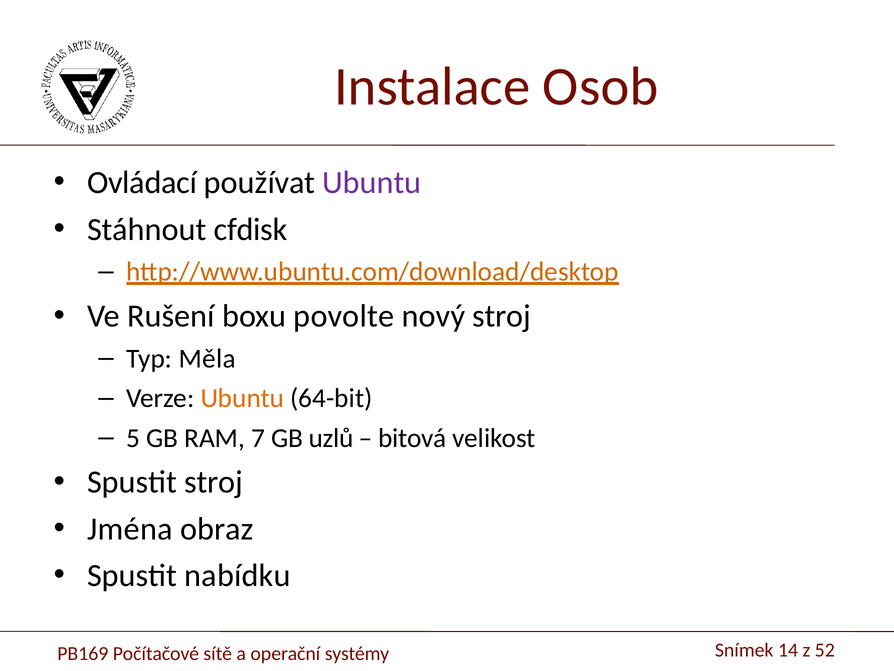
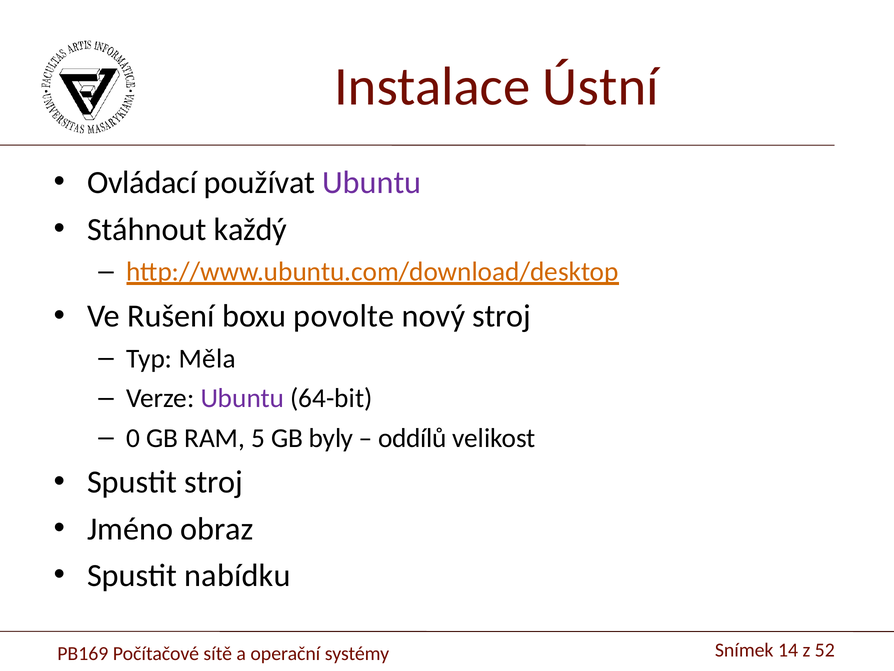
Osob: Osob -> Ústní (601, 87)
cfdisk: cfdisk -> každý (250, 229)
Ubuntu colour: orange -> purple (242, 398)
5: 5 -> 0 (133, 438)
7: 7 -> 5 (258, 438)
uzlů: uzlů -> byly (331, 438)
bitová: bitová -> oddílů (412, 438)
Jména: Jména -> Jméno (130, 529)
